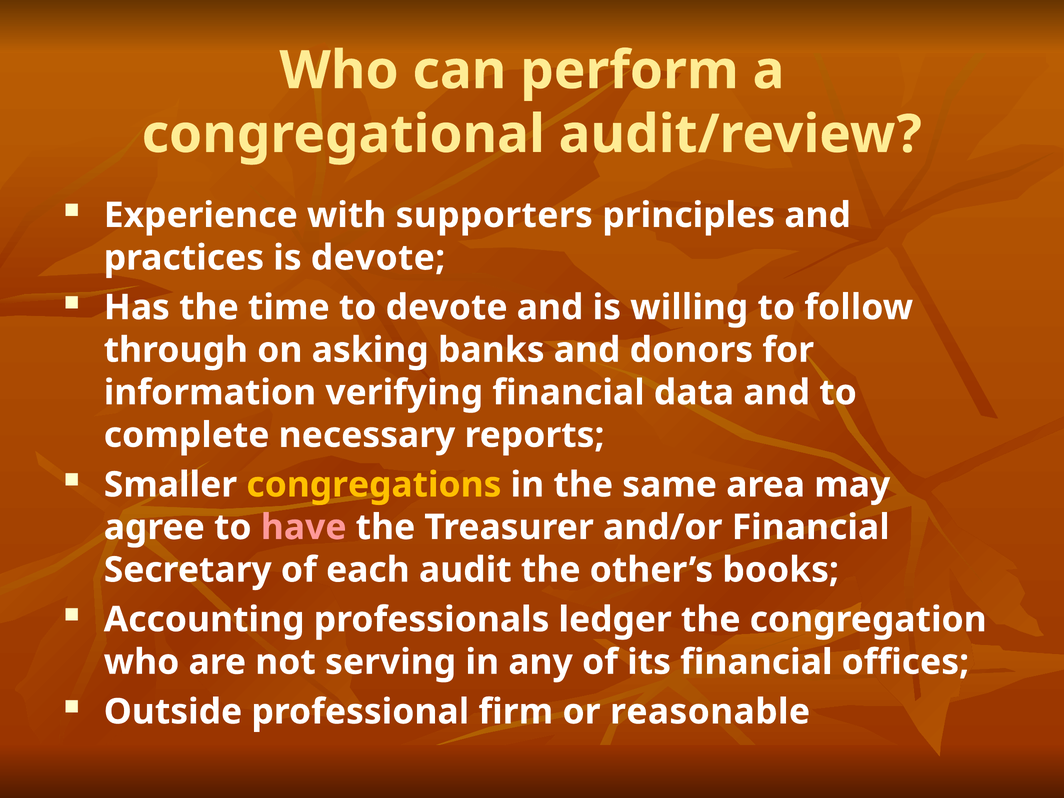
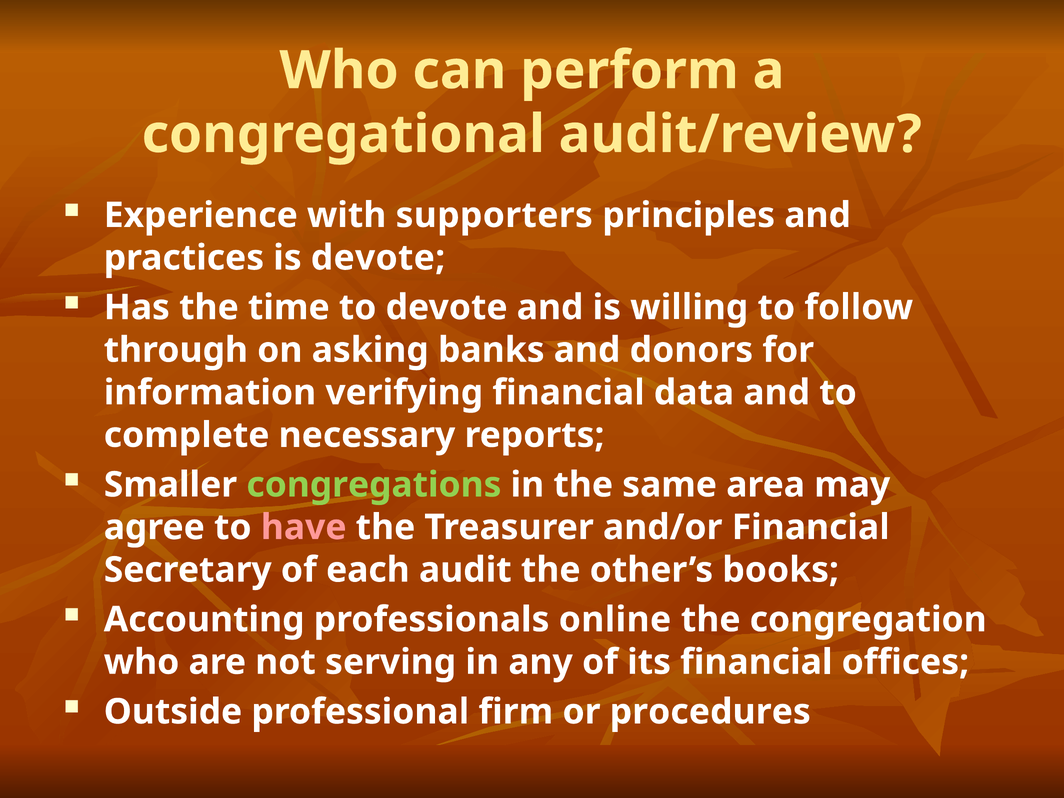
congregations colour: yellow -> light green (374, 485)
ledger: ledger -> online (615, 620)
reasonable: reasonable -> procedures (710, 712)
